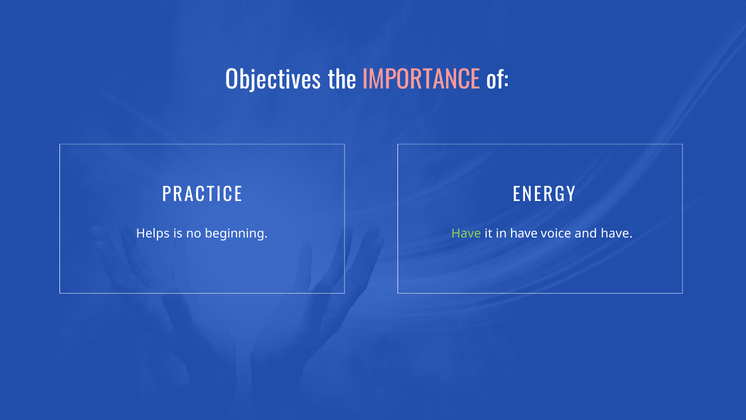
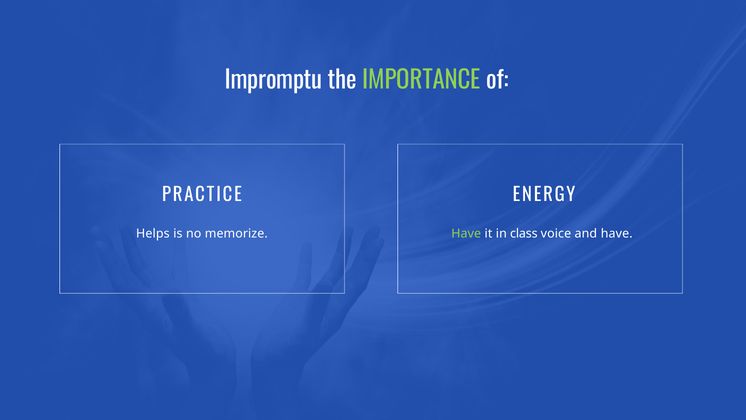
Objectives: Objectives -> Impromptu (274, 80)
IMPORTANCE colour: pink -> light green (421, 80)
beginning: beginning -> memorize (236, 234)
in have: have -> class (524, 234)
